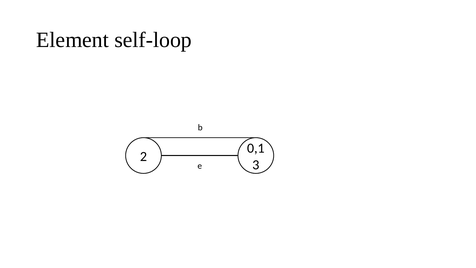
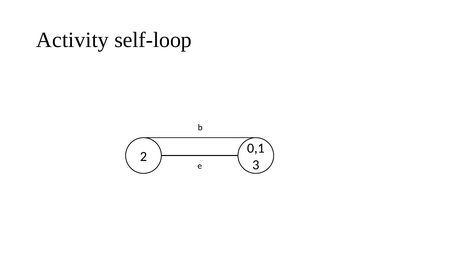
Element: Element -> Activity (73, 40)
